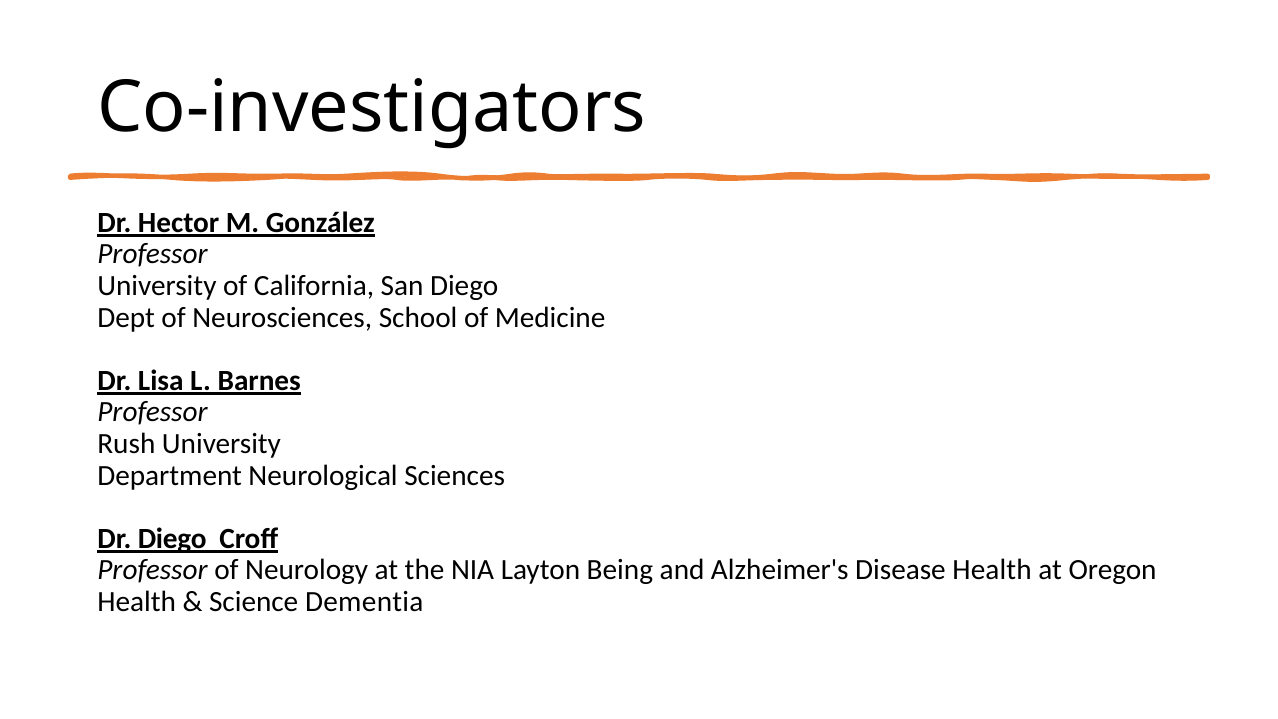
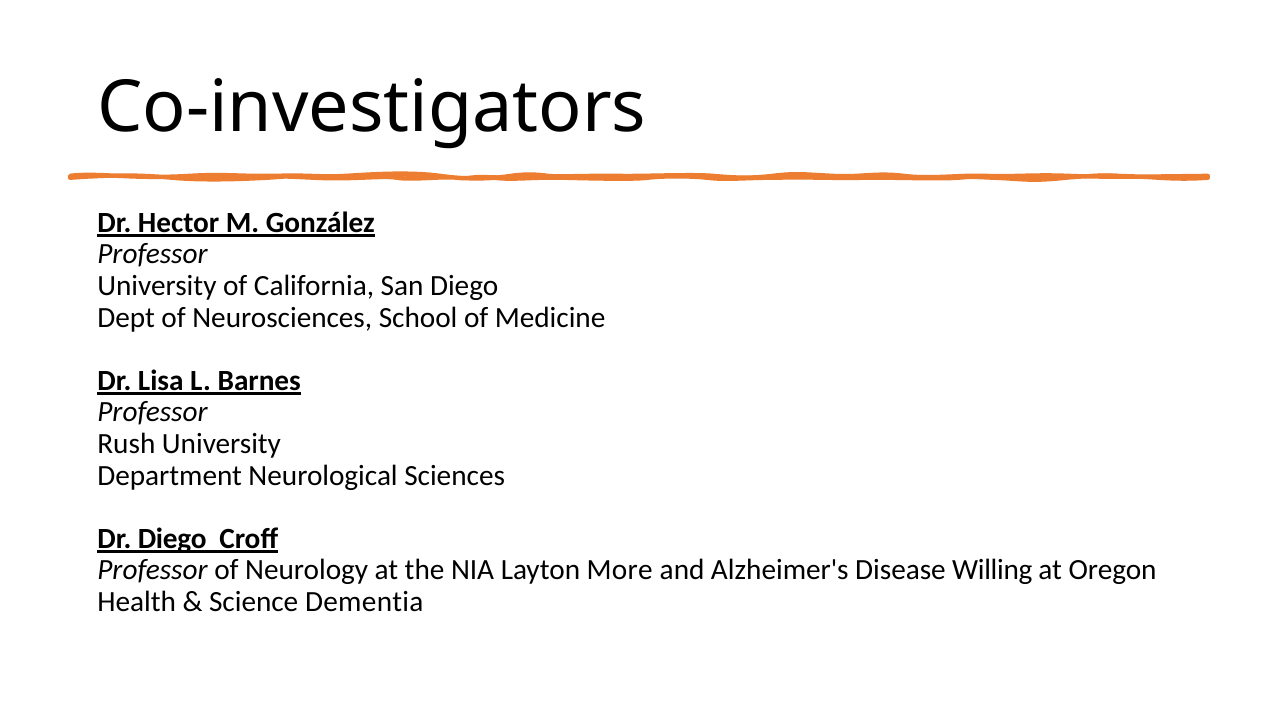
Being: Being -> More (620, 570)
Disease Health: Health -> Willing (992, 570)
